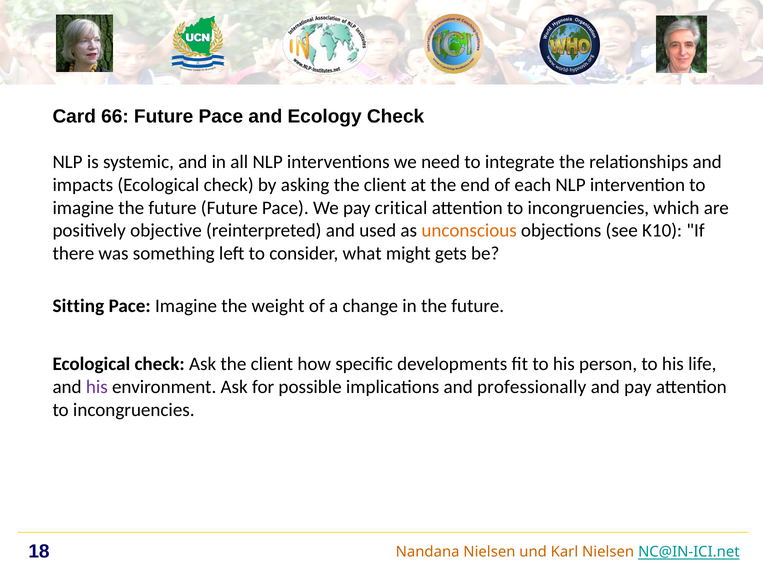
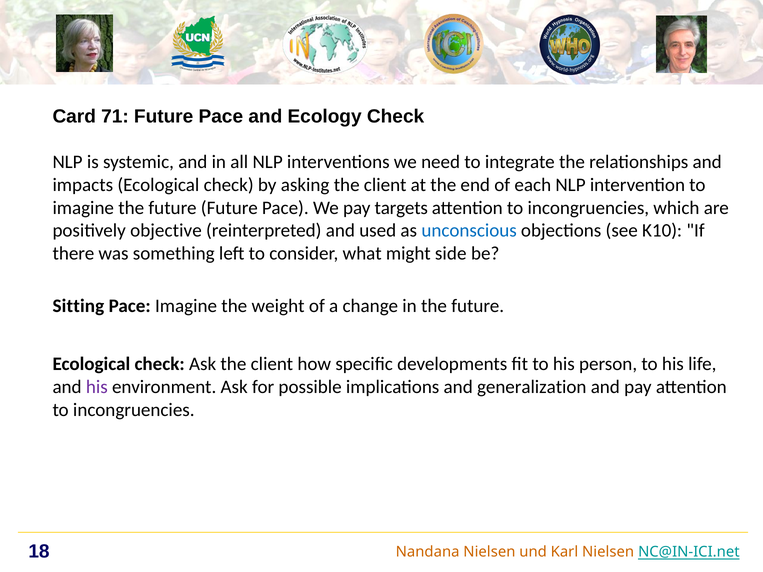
66: 66 -> 71 (115, 116)
critical: critical -> targets (401, 208)
unconscious colour: orange -> blue (469, 231)
gets: gets -> side (451, 254)
professionally: professionally -> generalization (532, 387)
